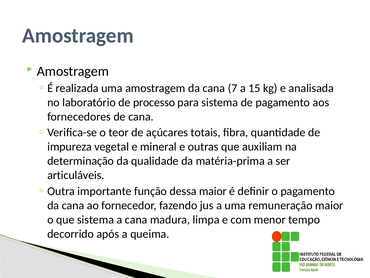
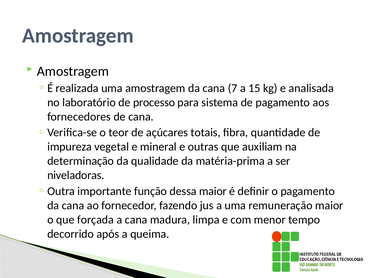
articuláveis: articuláveis -> niveladoras (76, 175)
que sistema: sistema -> forçada (96, 219)
